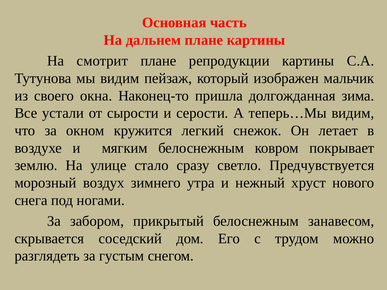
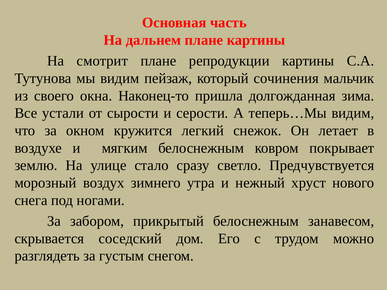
изображен: изображен -> сочинения (286, 78)
